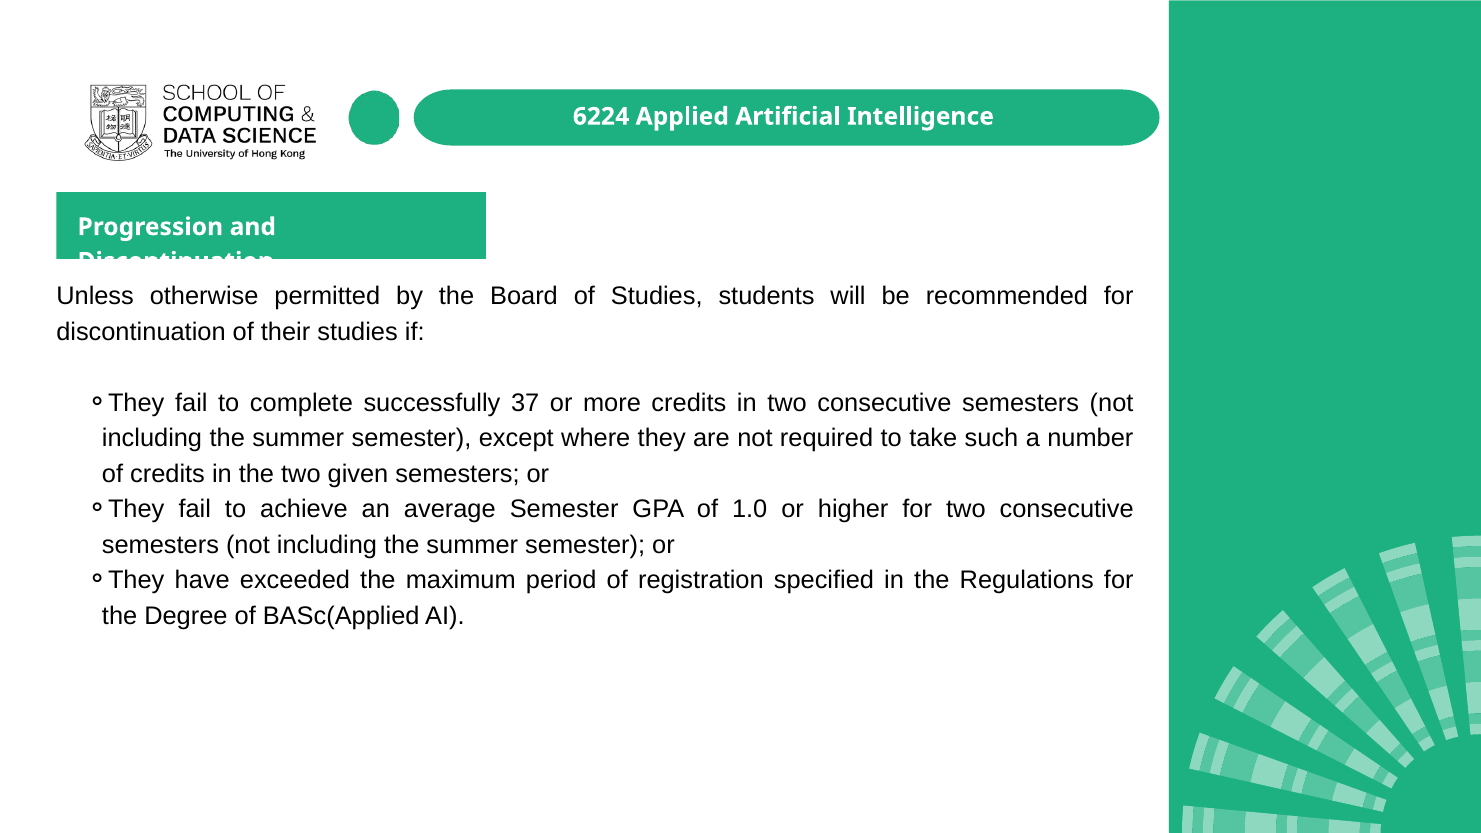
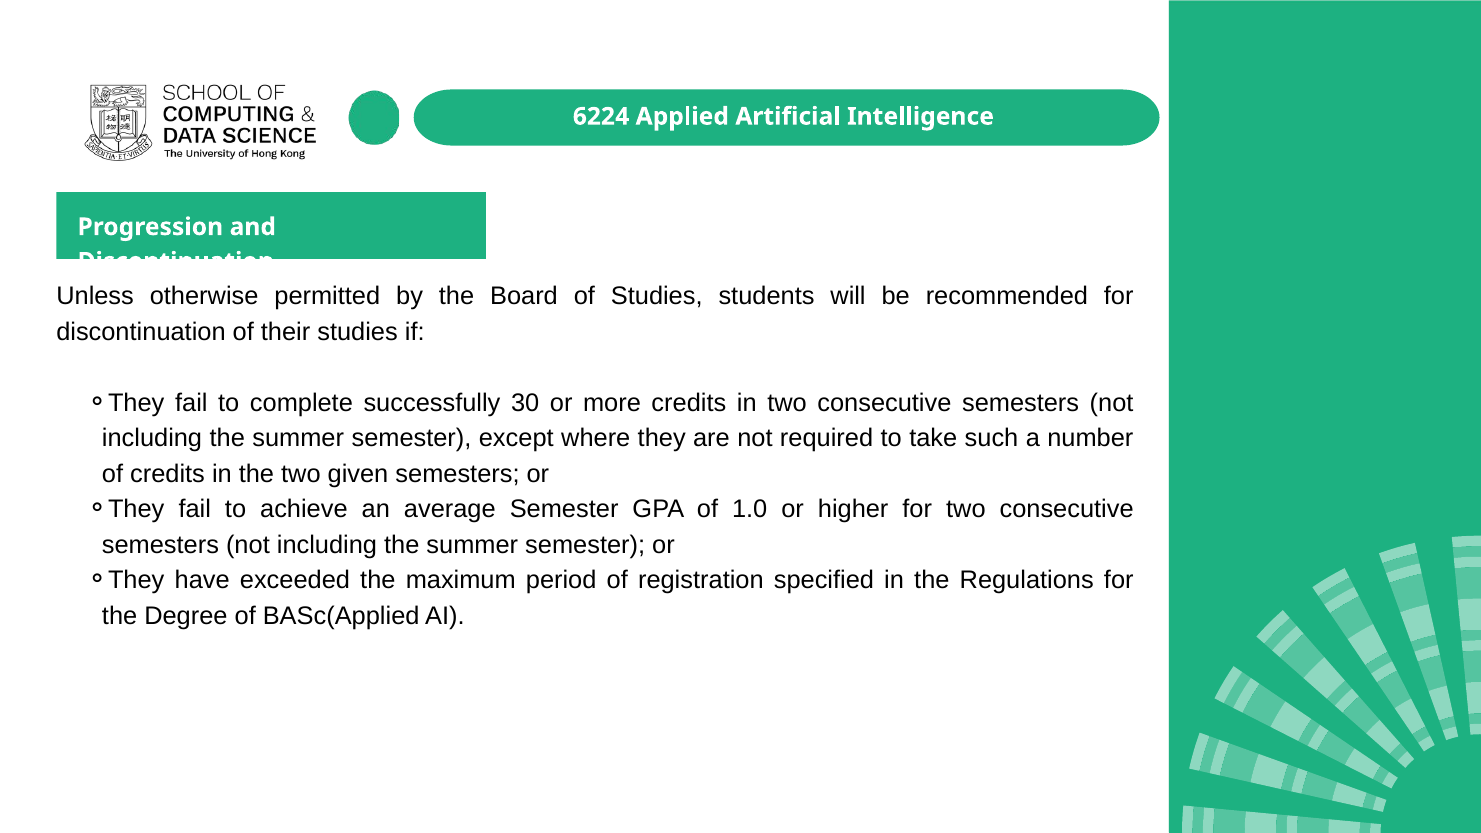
37: 37 -> 30 (525, 403)
